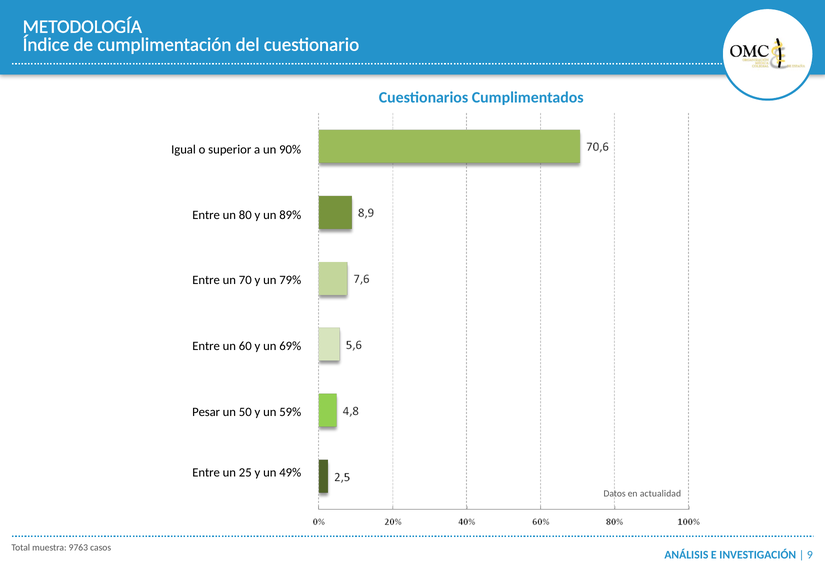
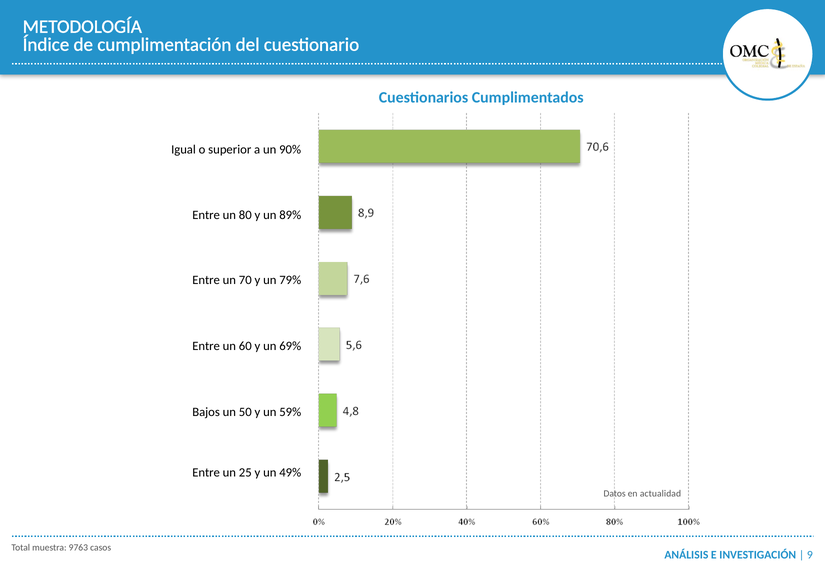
Pesar: Pesar -> Bajos (206, 412)
